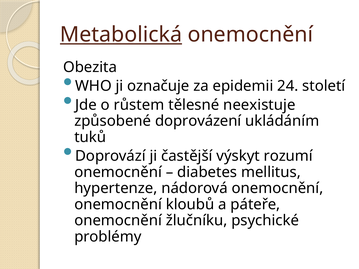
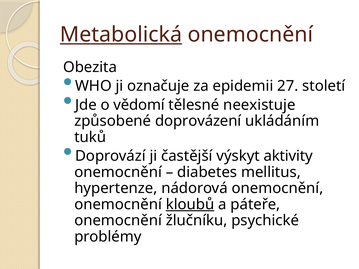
24: 24 -> 27 (288, 86)
růstem: růstem -> vědomí (139, 105)
rozumí: rozumí -> aktivity (288, 156)
kloubů underline: none -> present (190, 205)
